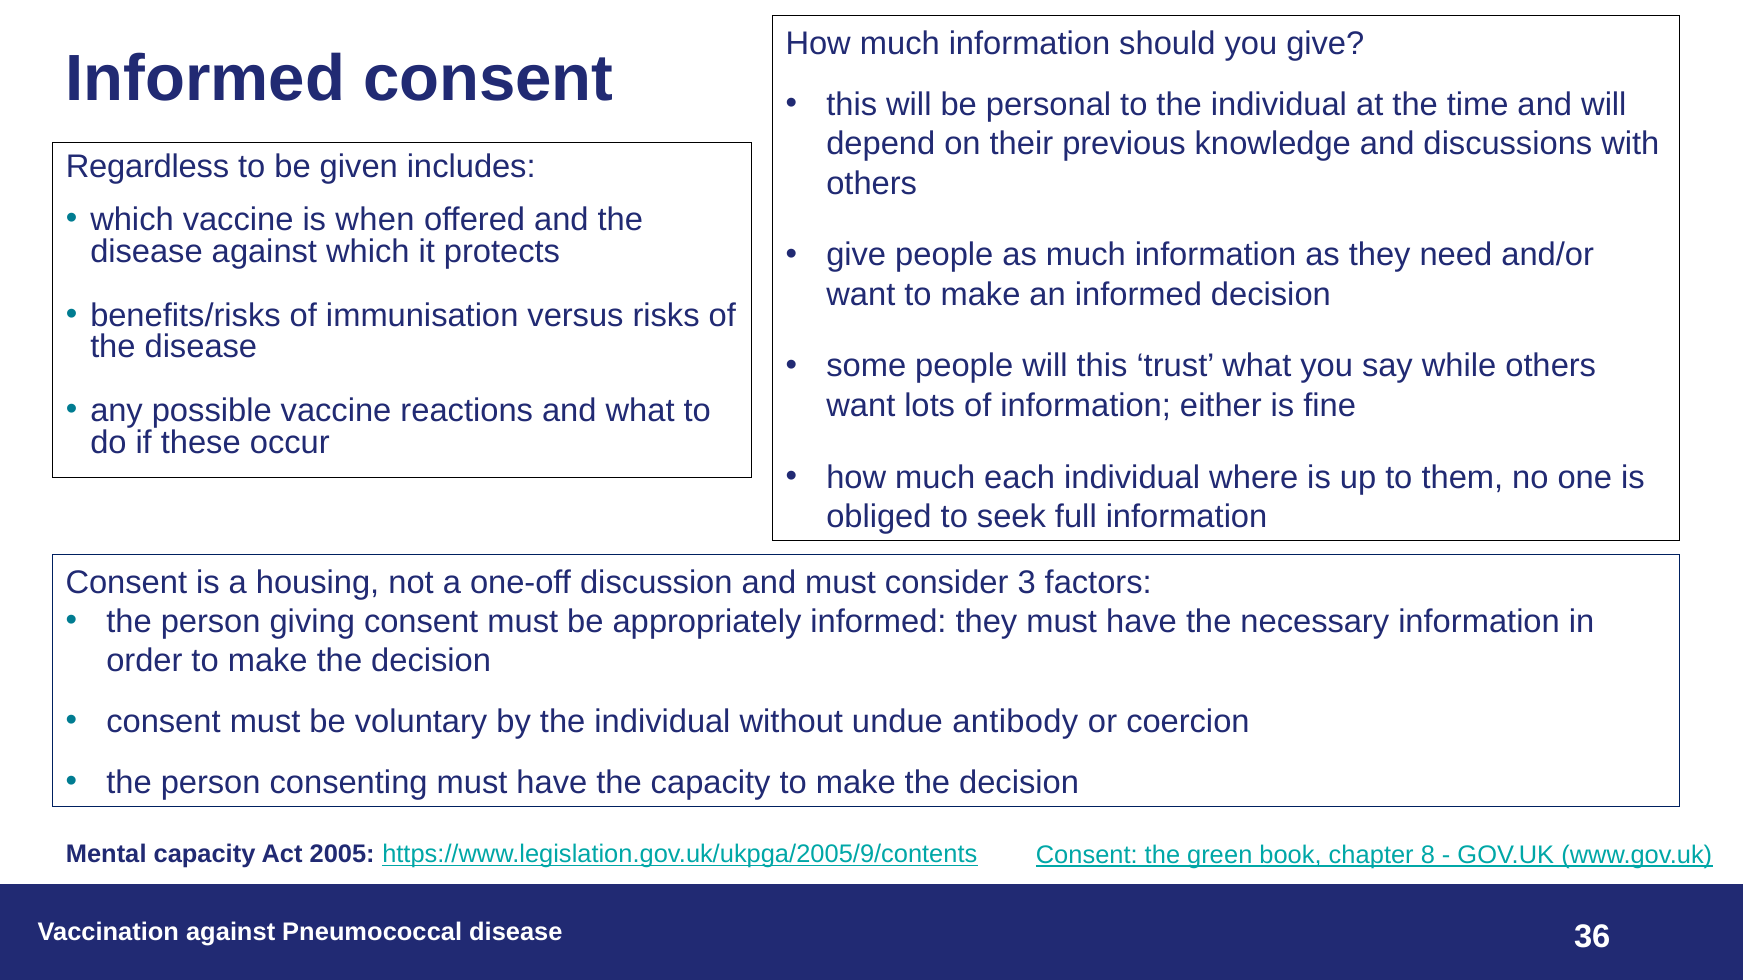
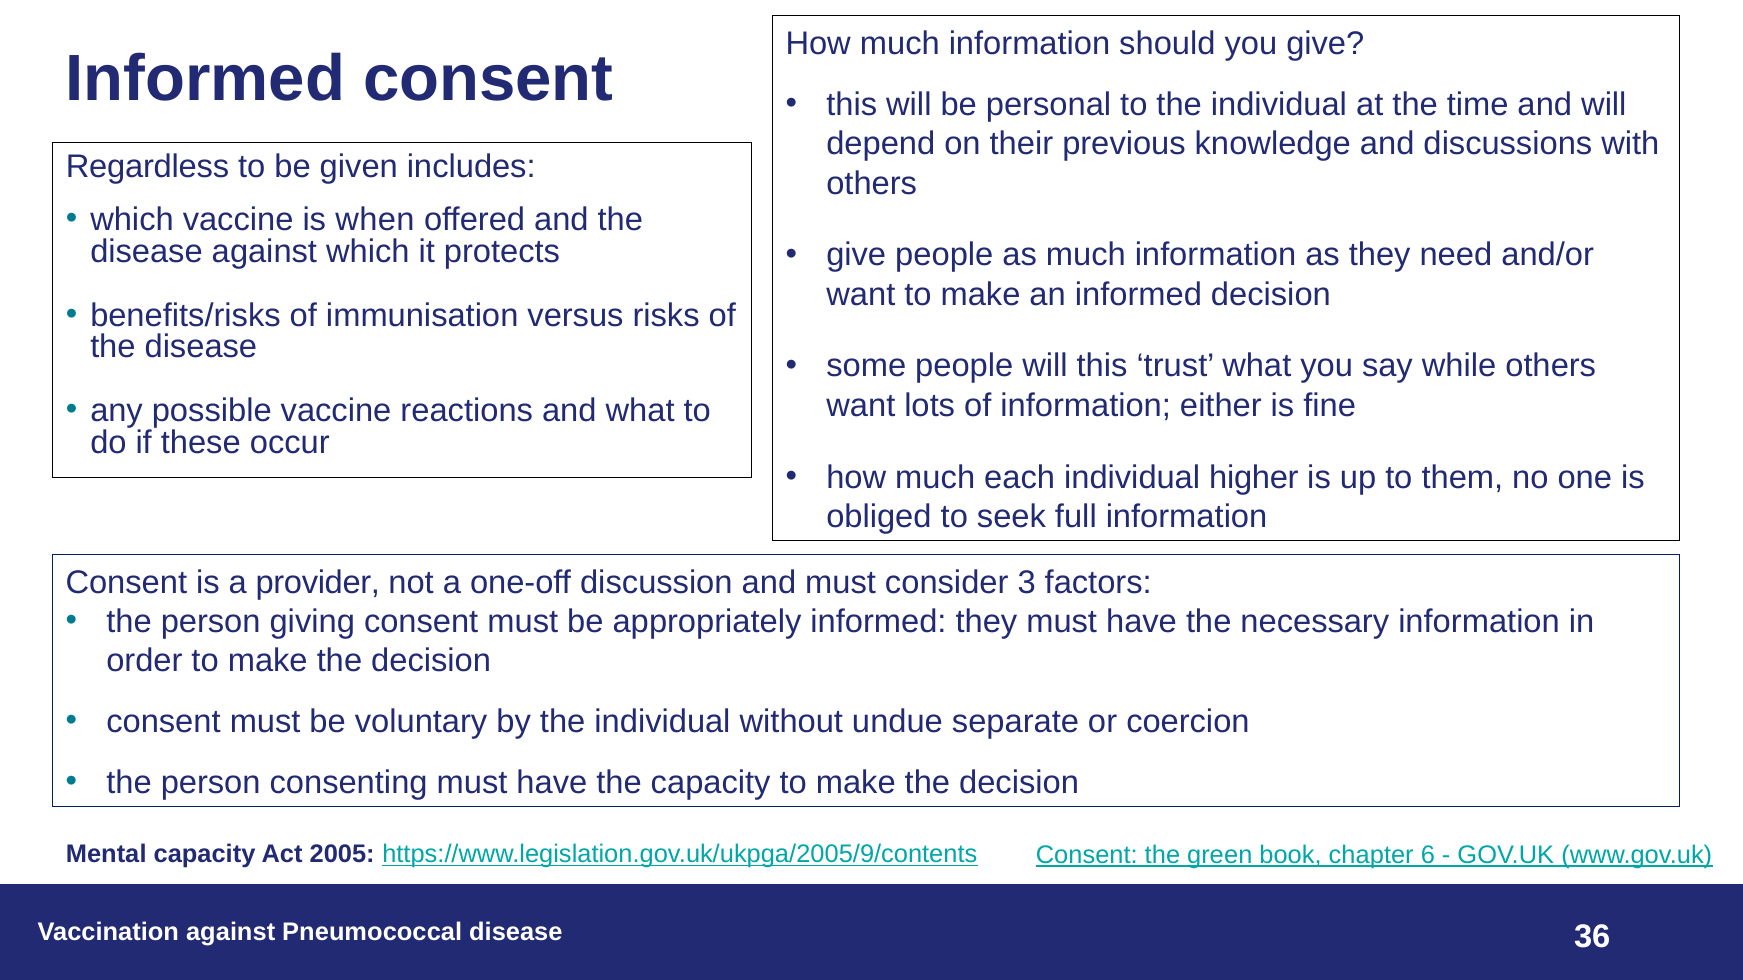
where: where -> higher (1254, 477)
housing: housing -> provider (318, 583)
antibody: antibody -> separate (1015, 722)
8: 8 -> 6 (1428, 855)
